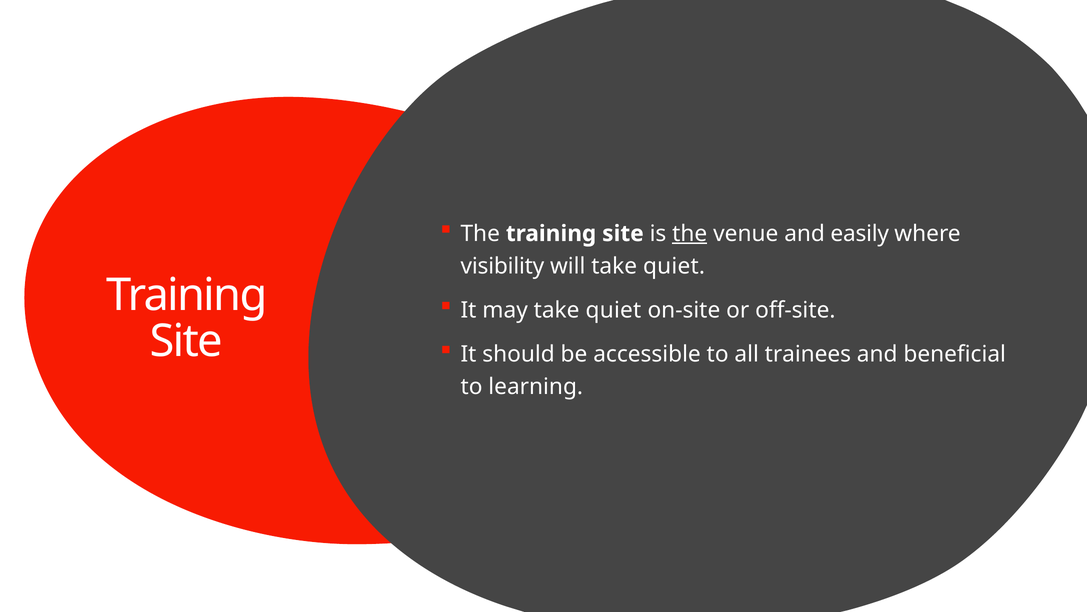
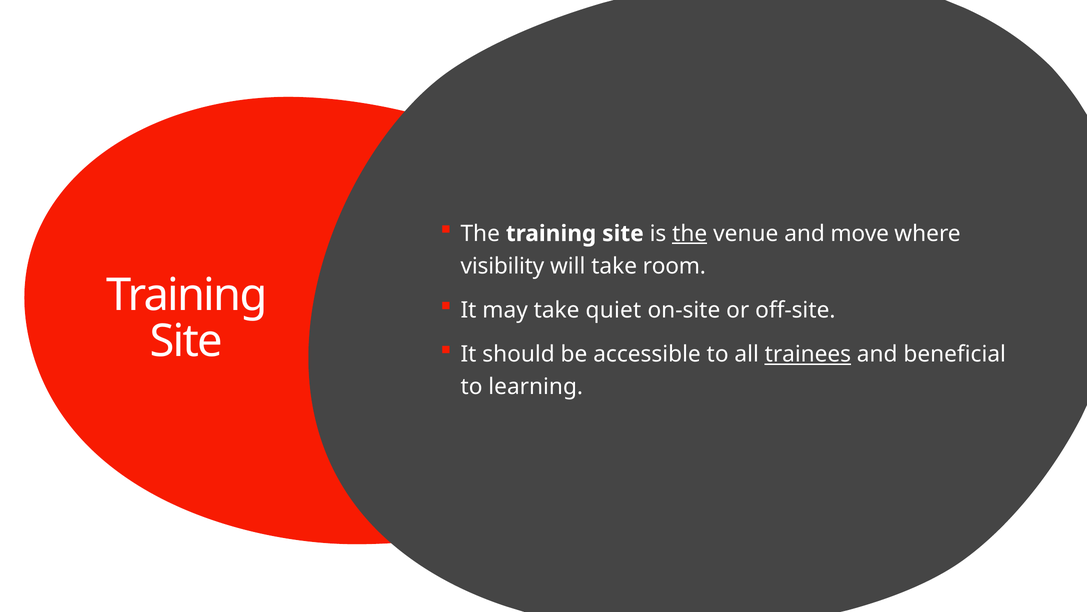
easily: easily -> move (860, 233)
will take quiet: quiet -> room (674, 266)
trainees underline: none -> present (808, 354)
